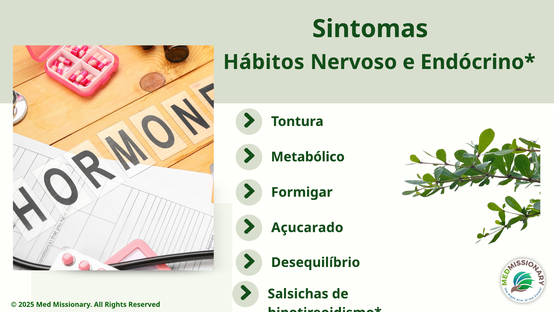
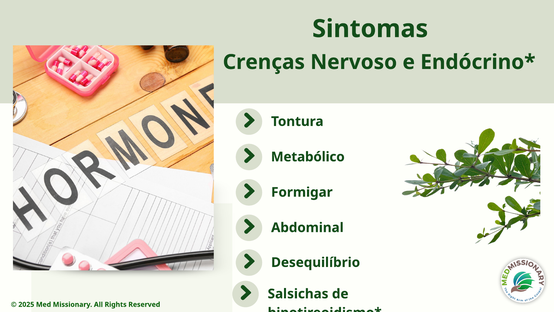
Hábitos: Hábitos -> Crenças (264, 62)
Açucarado: Açucarado -> Abdominal (307, 227)
